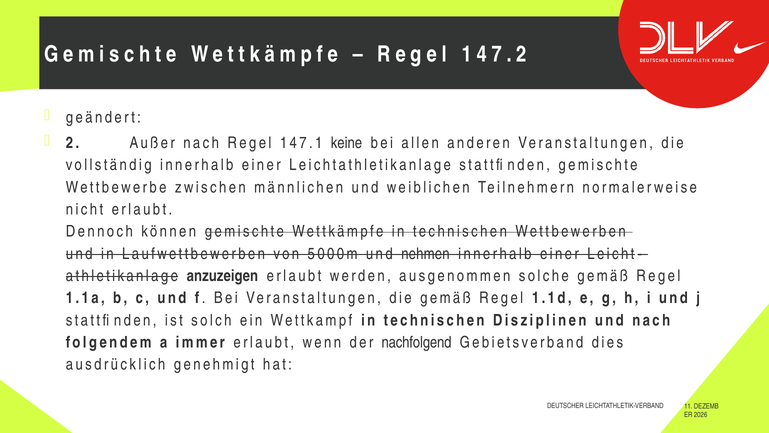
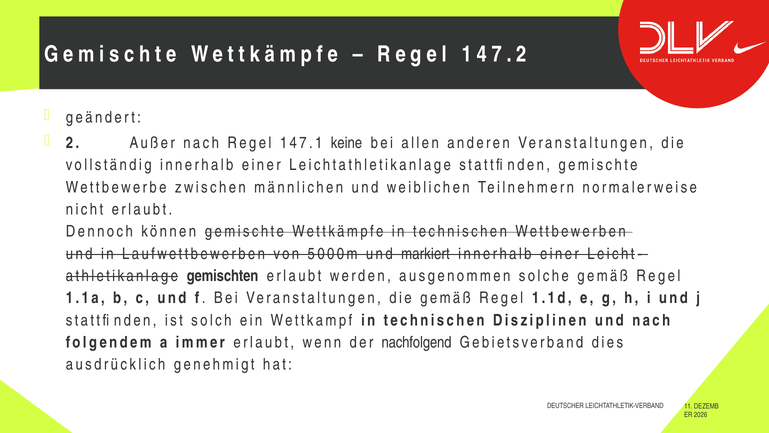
nehmen: nehmen -> markiert (425, 253)
anzuzeigen: anzuzeigen -> gemischten (222, 276)
